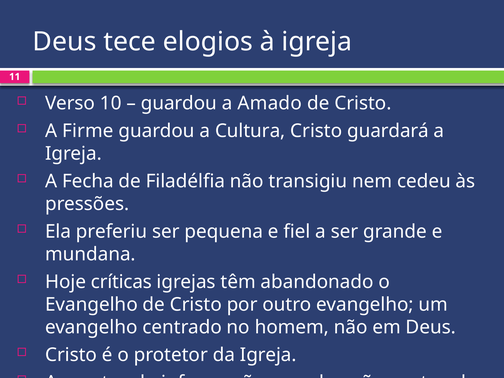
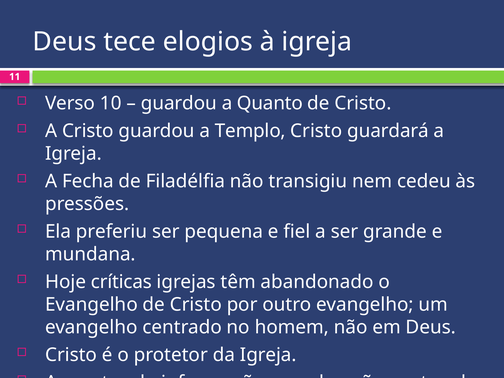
Amado: Amado -> Quanto (270, 103)
A Firme: Firme -> Cristo (88, 131)
Cultura: Cultura -> Templo (250, 131)
